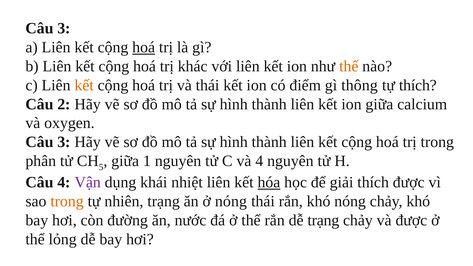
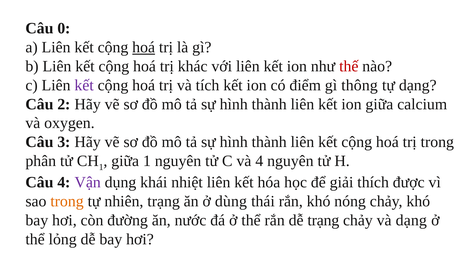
3: 3 -> 0 (64, 28)
thế colour: orange -> red (349, 66)
kết colour: orange -> purple (84, 85)
và thái: thái -> tích (208, 85)
tự thích: thích -> dạng (418, 85)
5: 5 -> 1 (101, 167)
hóa underline: present -> none (269, 182)
ở nóng: nóng -> dùng (231, 201)
và được: được -> dạng (411, 220)
